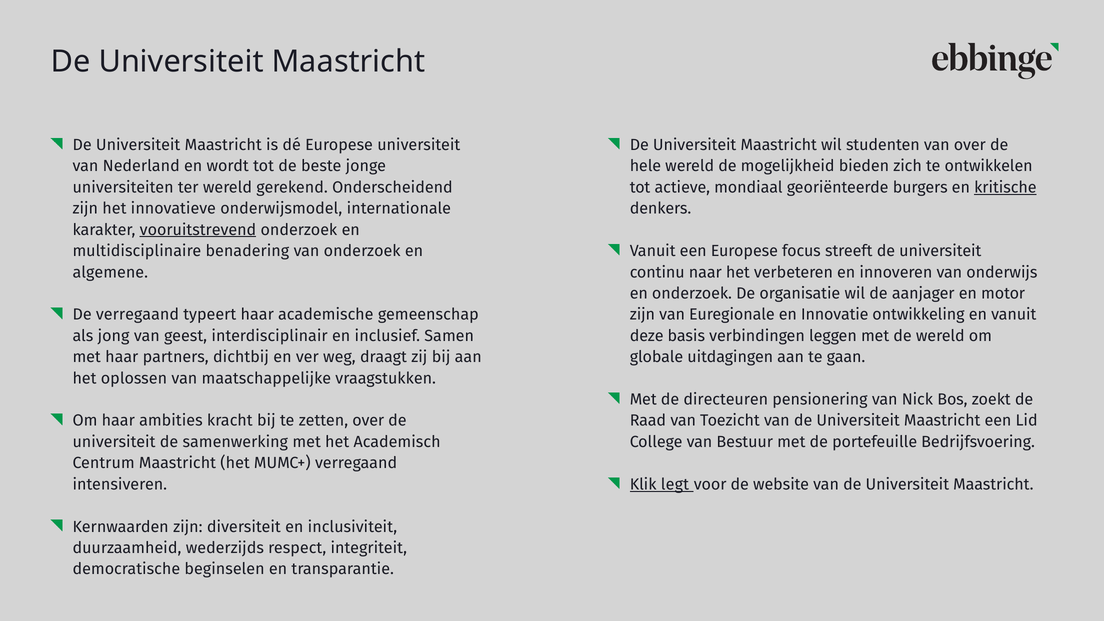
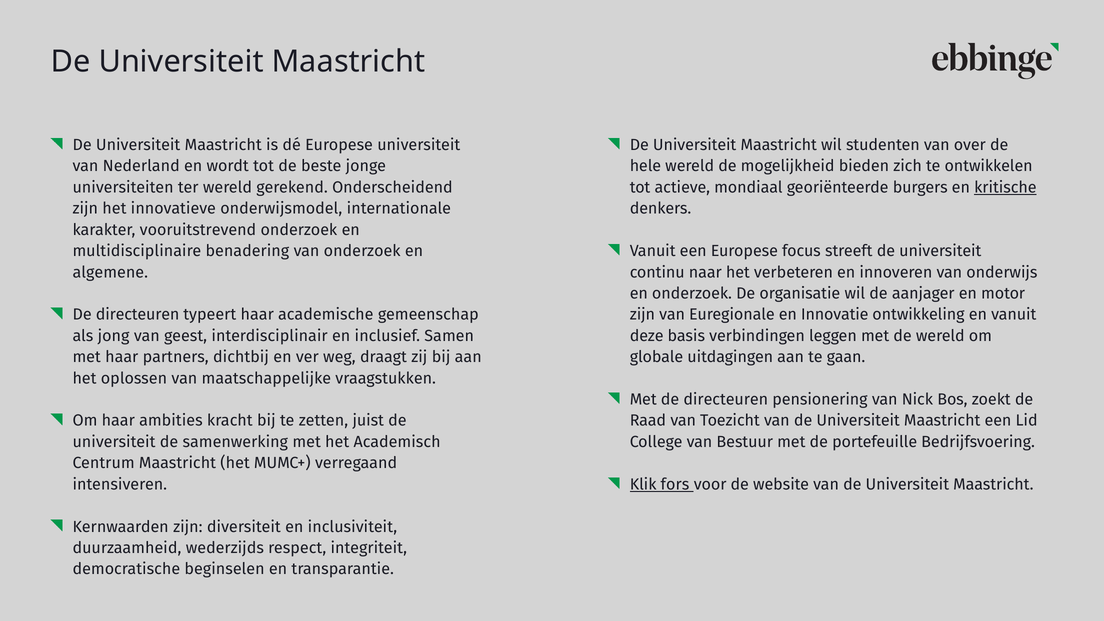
vooruitstrevend underline: present -> none (198, 230)
verregaand: verregaand -> directeuren (138, 315)
zetten over: over -> juist (368, 421)
legt: legt -> fors (675, 484)
